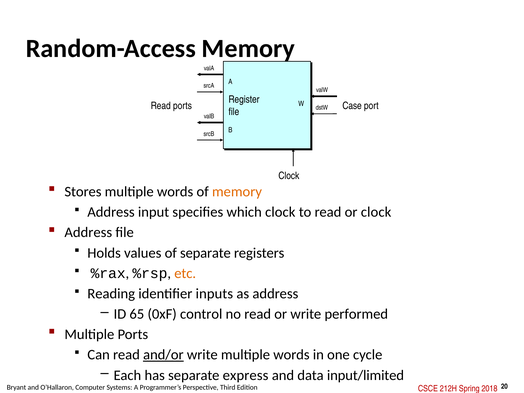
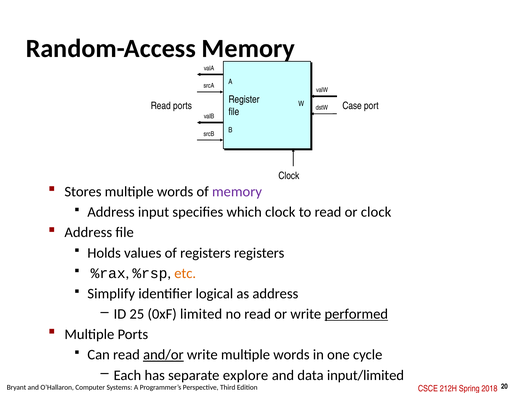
memory colour: orange -> purple (237, 192)
of separate: separate -> registers (205, 253)
Reading: Reading -> Simplify (111, 294)
inputs: inputs -> logical (214, 294)
65: 65 -> 25 (137, 314)
control: control -> limited (201, 314)
performed underline: none -> present (356, 314)
express: express -> explore (246, 375)
